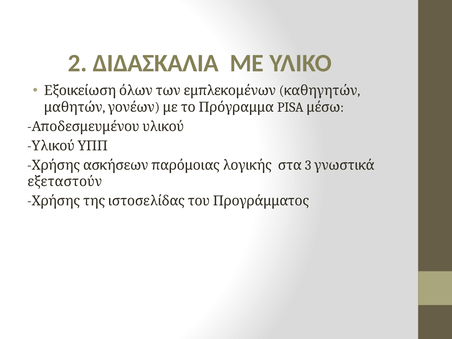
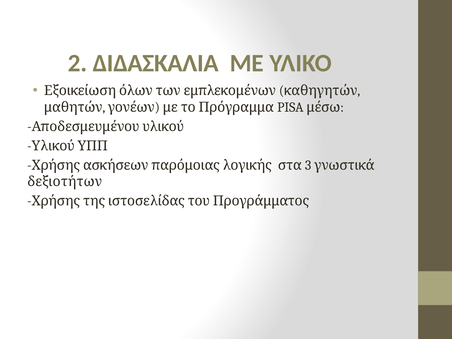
εξεταστούν: εξεταστούν -> δεξιοτήτων (65, 182)
